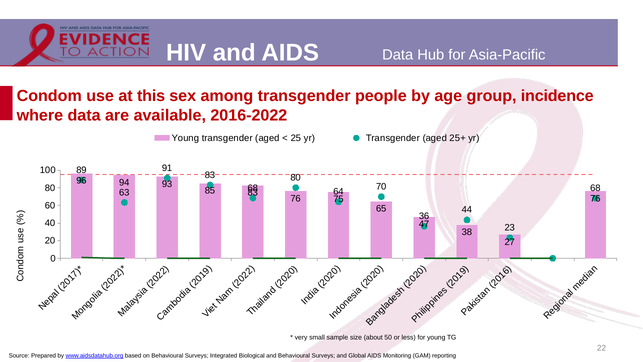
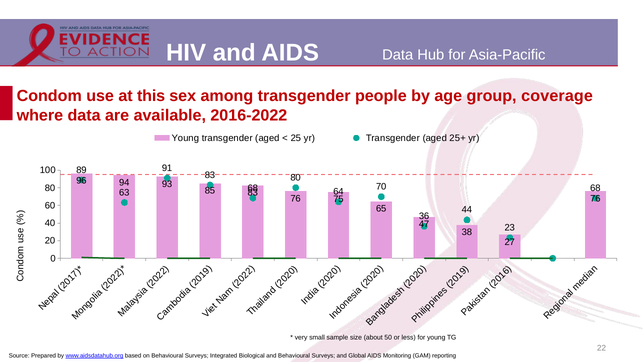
incidence: incidence -> coverage (557, 96)
